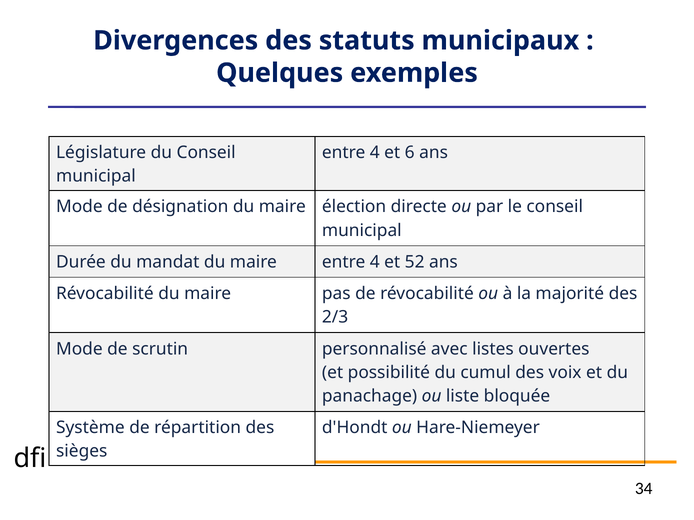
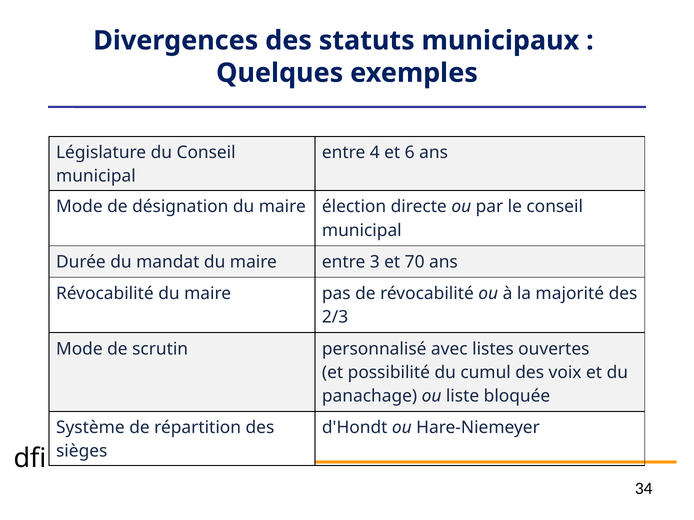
maire entre 4: 4 -> 3 (375, 262)
52: 52 -> 70 (415, 262)
